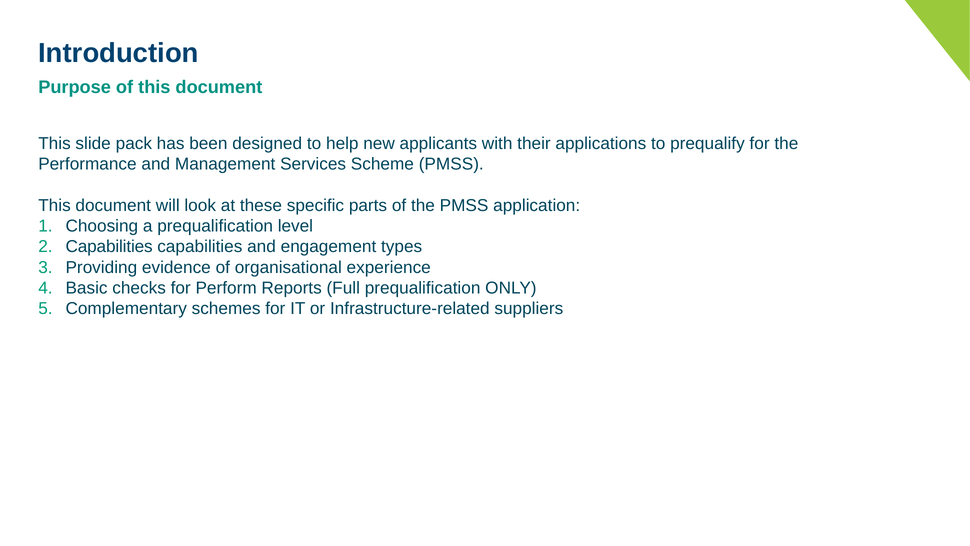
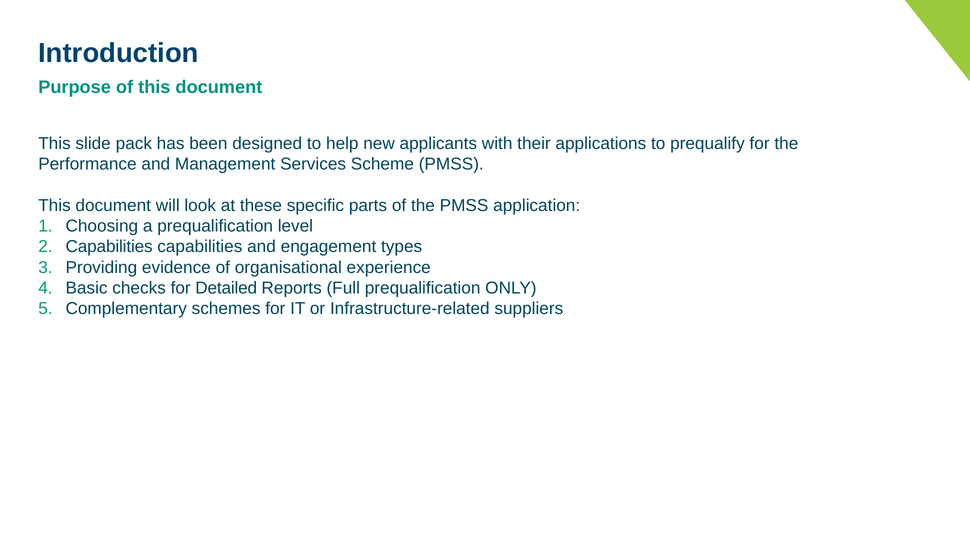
Perform: Perform -> Detailed (226, 288)
